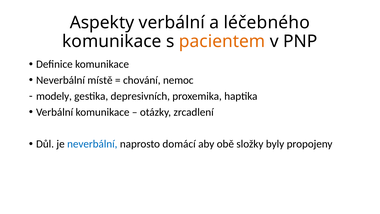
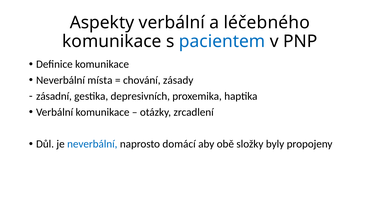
pacientem colour: orange -> blue (222, 41)
místě: místě -> místa (100, 80)
nemoc: nemoc -> zásady (178, 80)
modely: modely -> zásadní (54, 96)
